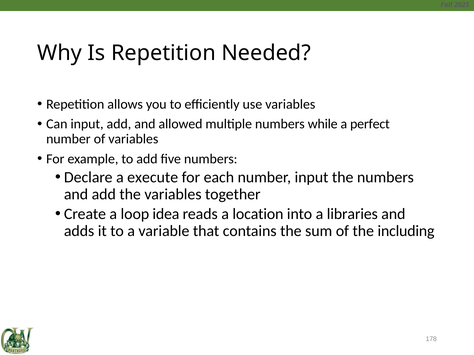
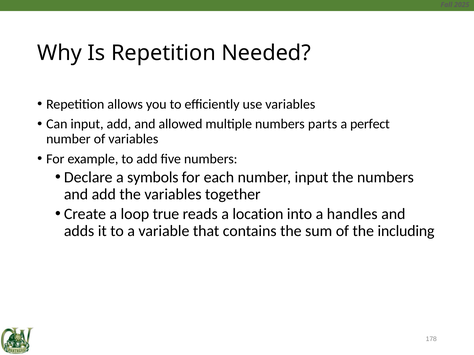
while: while -> parts (323, 124)
execute: execute -> symbols (153, 178)
idea: idea -> true (166, 214)
libraries: libraries -> handles (352, 214)
